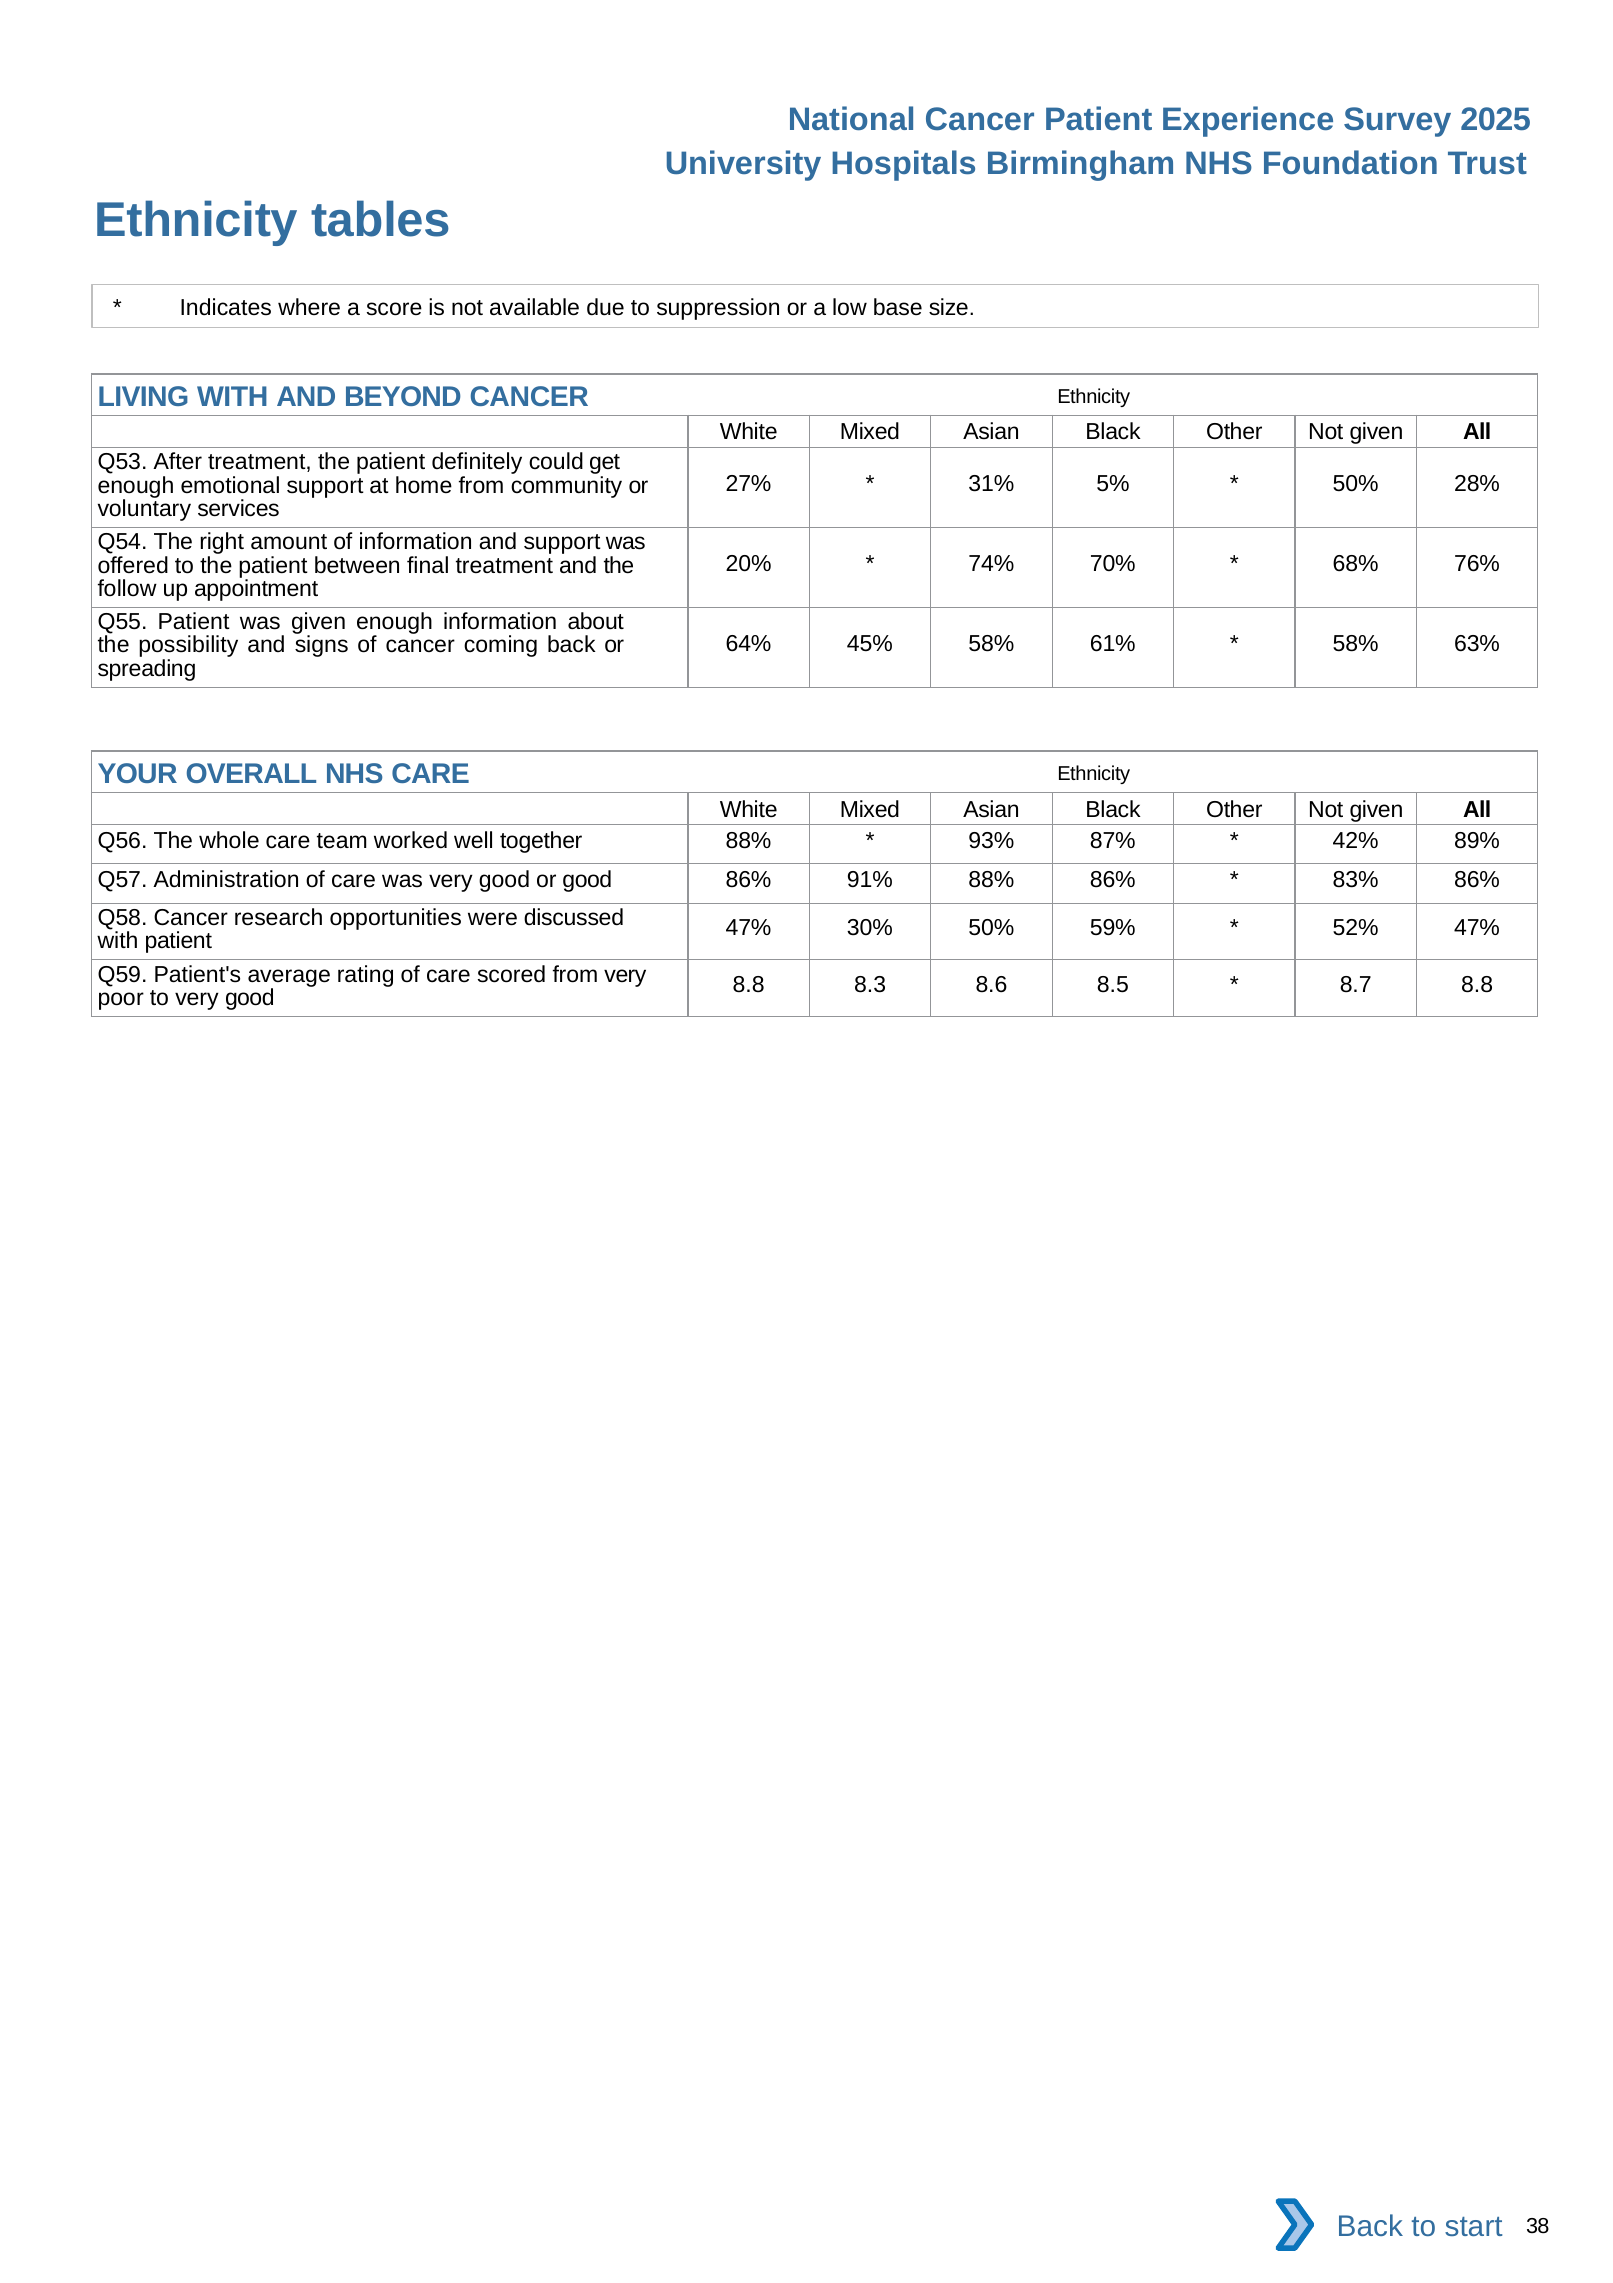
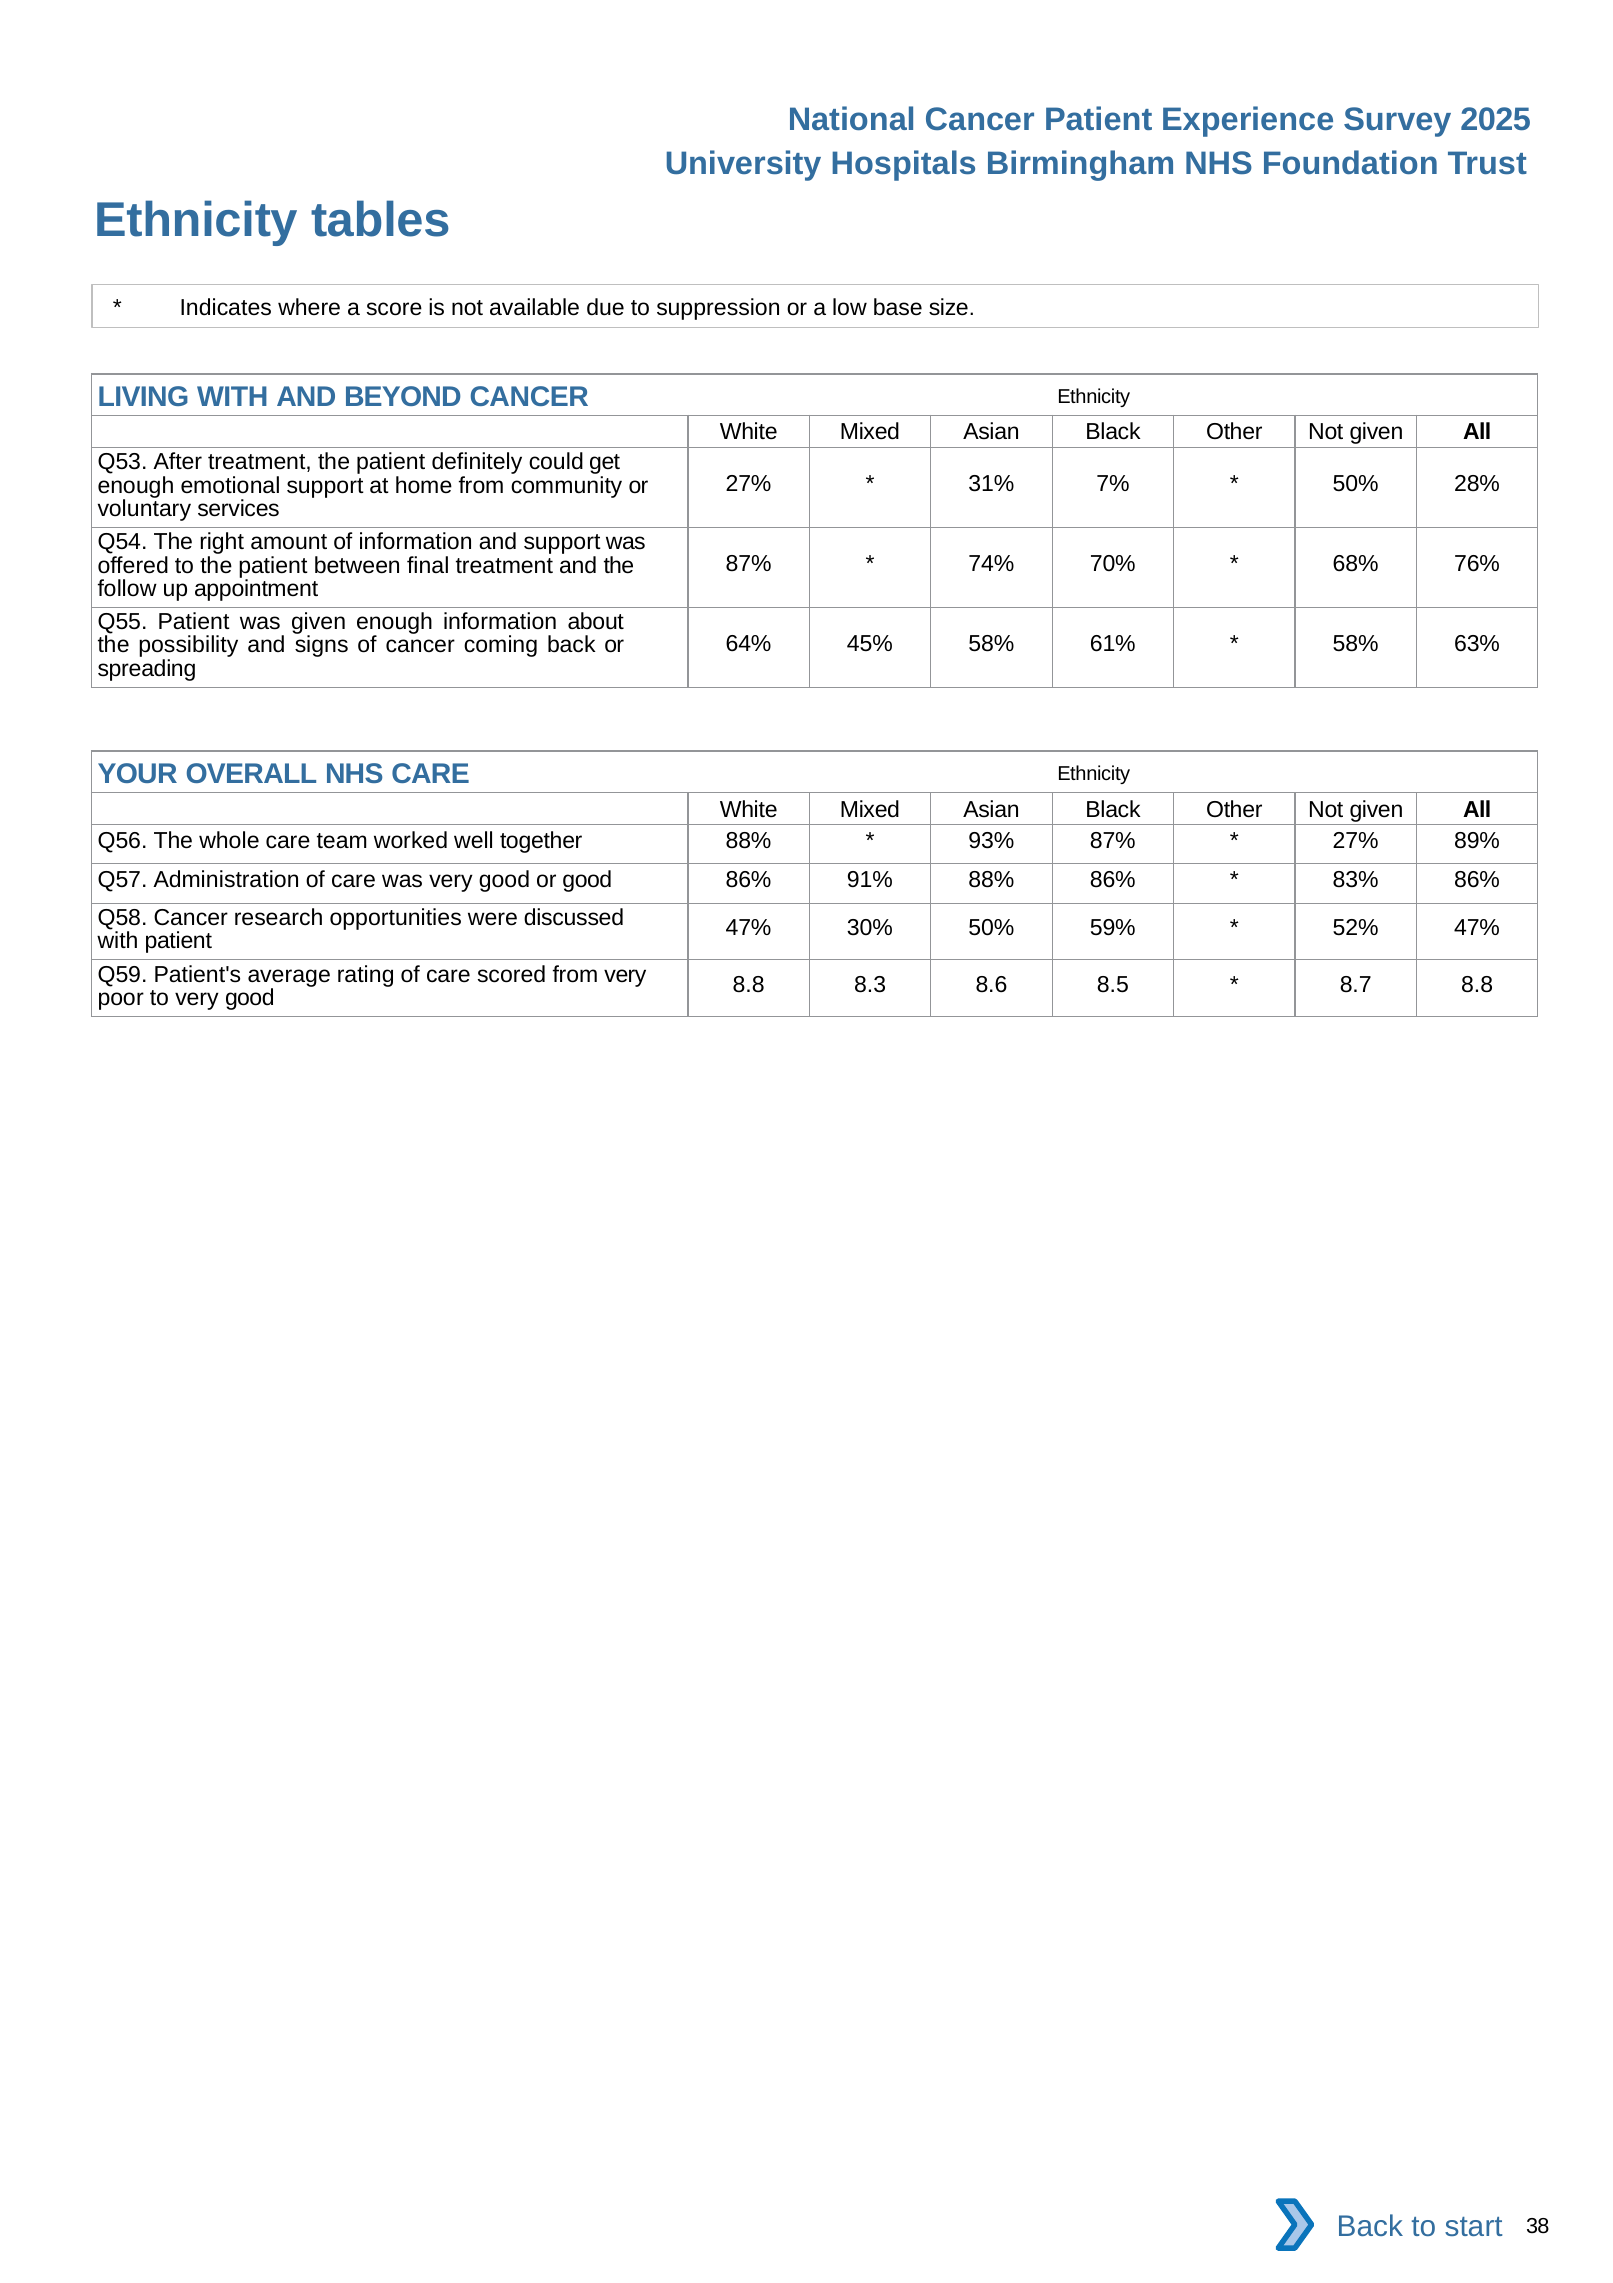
5%: 5% -> 7% (1113, 484)
20%: 20% -> 87% (749, 564)
42%: 42% -> 27% (1356, 841)
